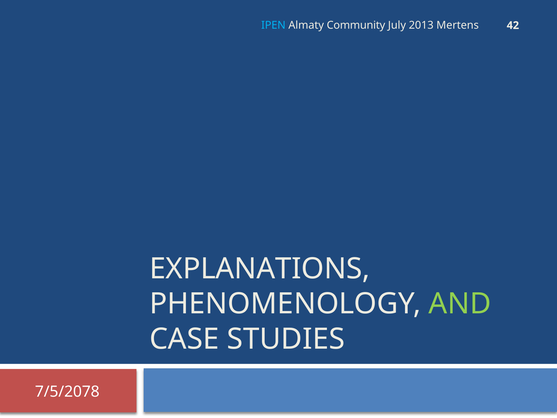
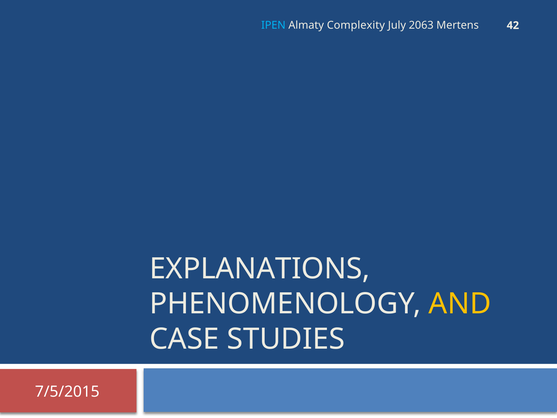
Community: Community -> Complexity (356, 25)
2013: 2013 -> 2063 (421, 25)
AND colour: light green -> yellow (460, 304)
7/5/2078: 7/5/2078 -> 7/5/2015 (67, 392)
